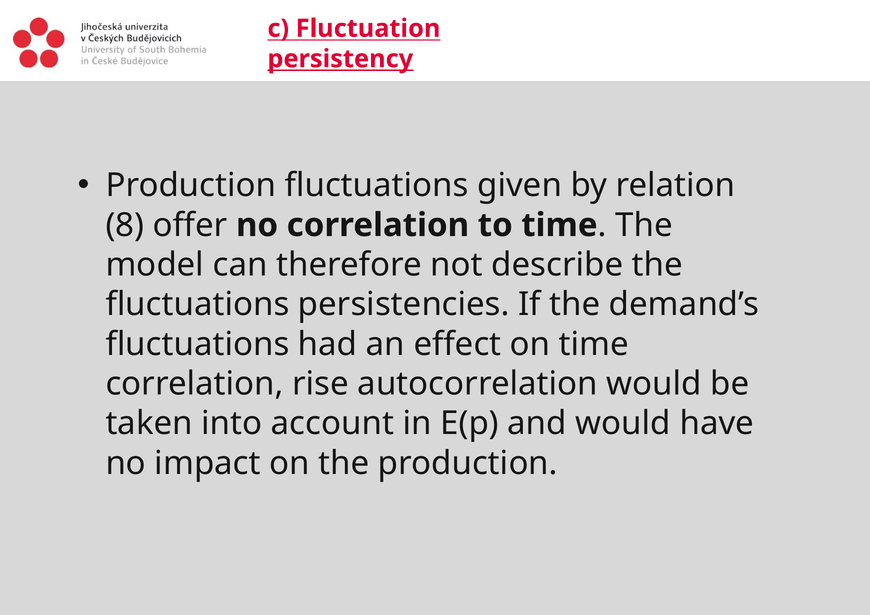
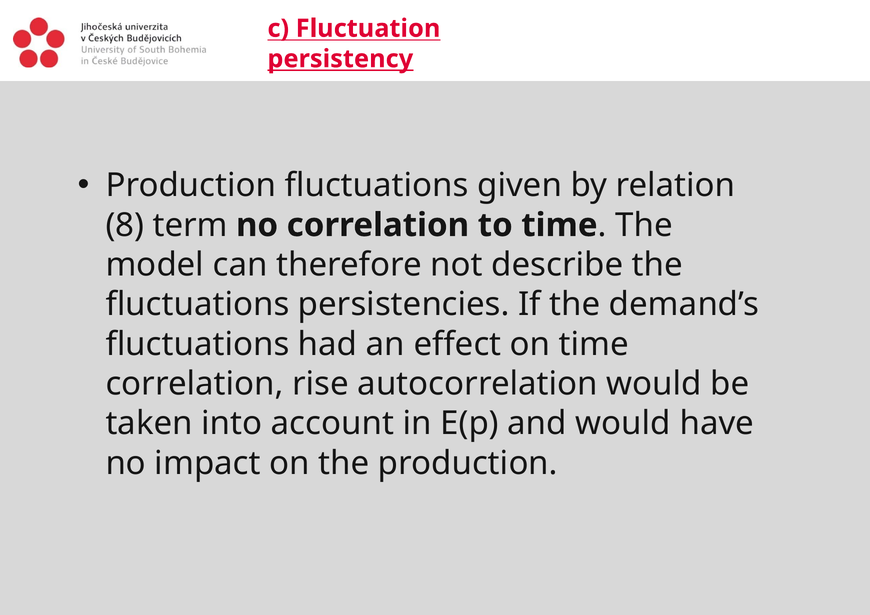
offer: offer -> term (190, 225)
